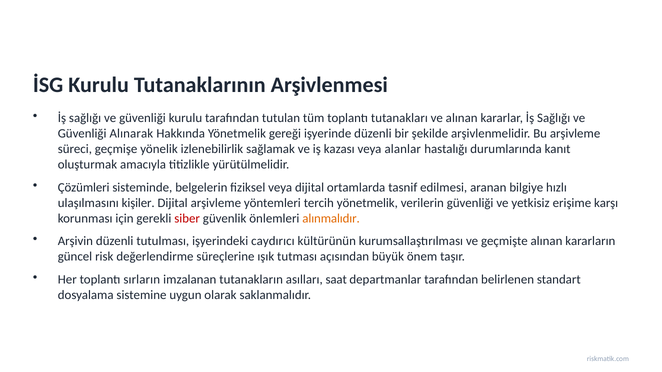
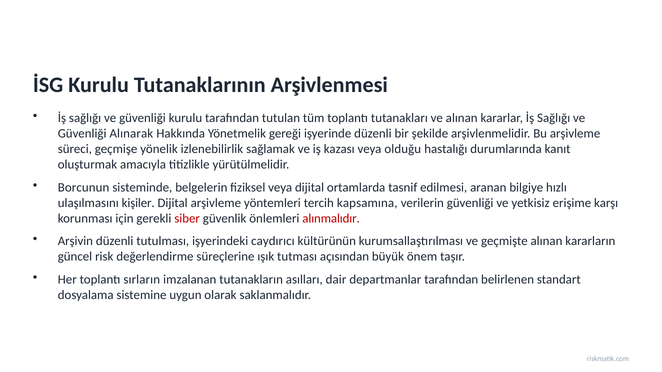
alanlar: alanlar -> olduğu (403, 149)
Çözümleri: Çözümleri -> Borcunun (84, 188)
tercih yönetmelik: yönetmelik -> kapsamına (367, 203)
alınmalıdır colour: orange -> red (331, 219)
saat: saat -> dair (336, 280)
